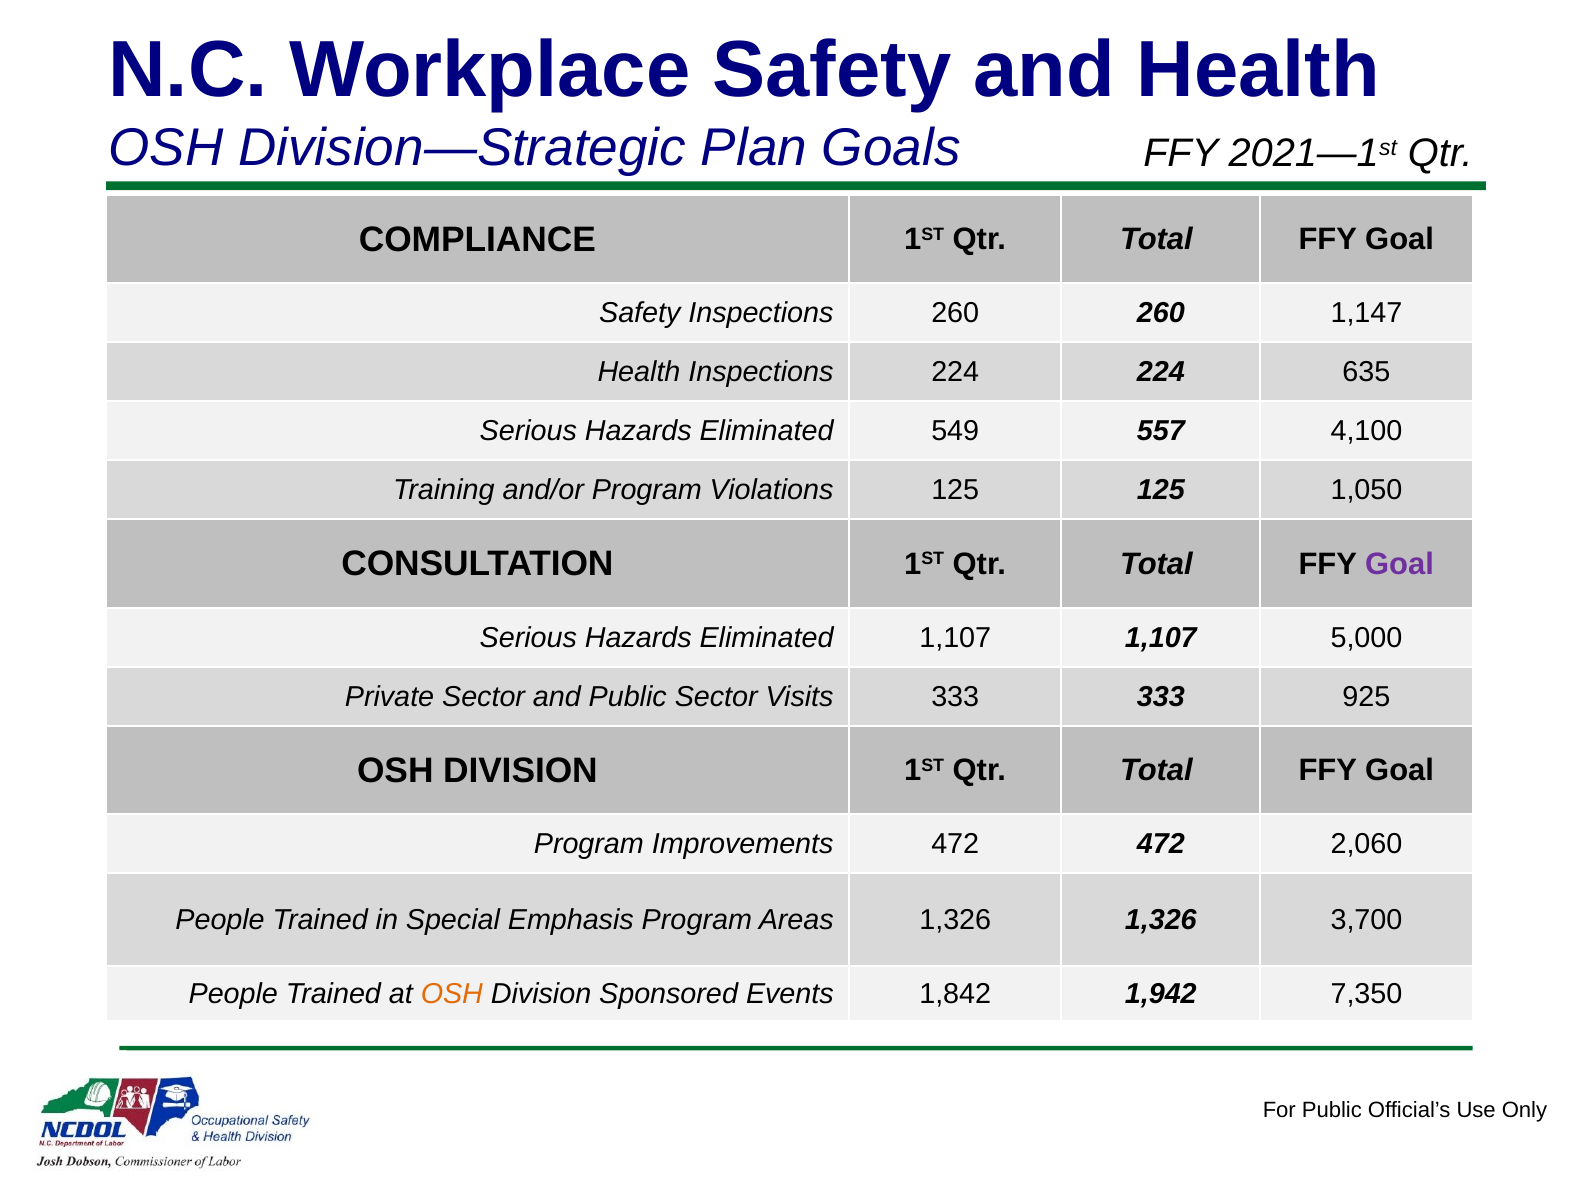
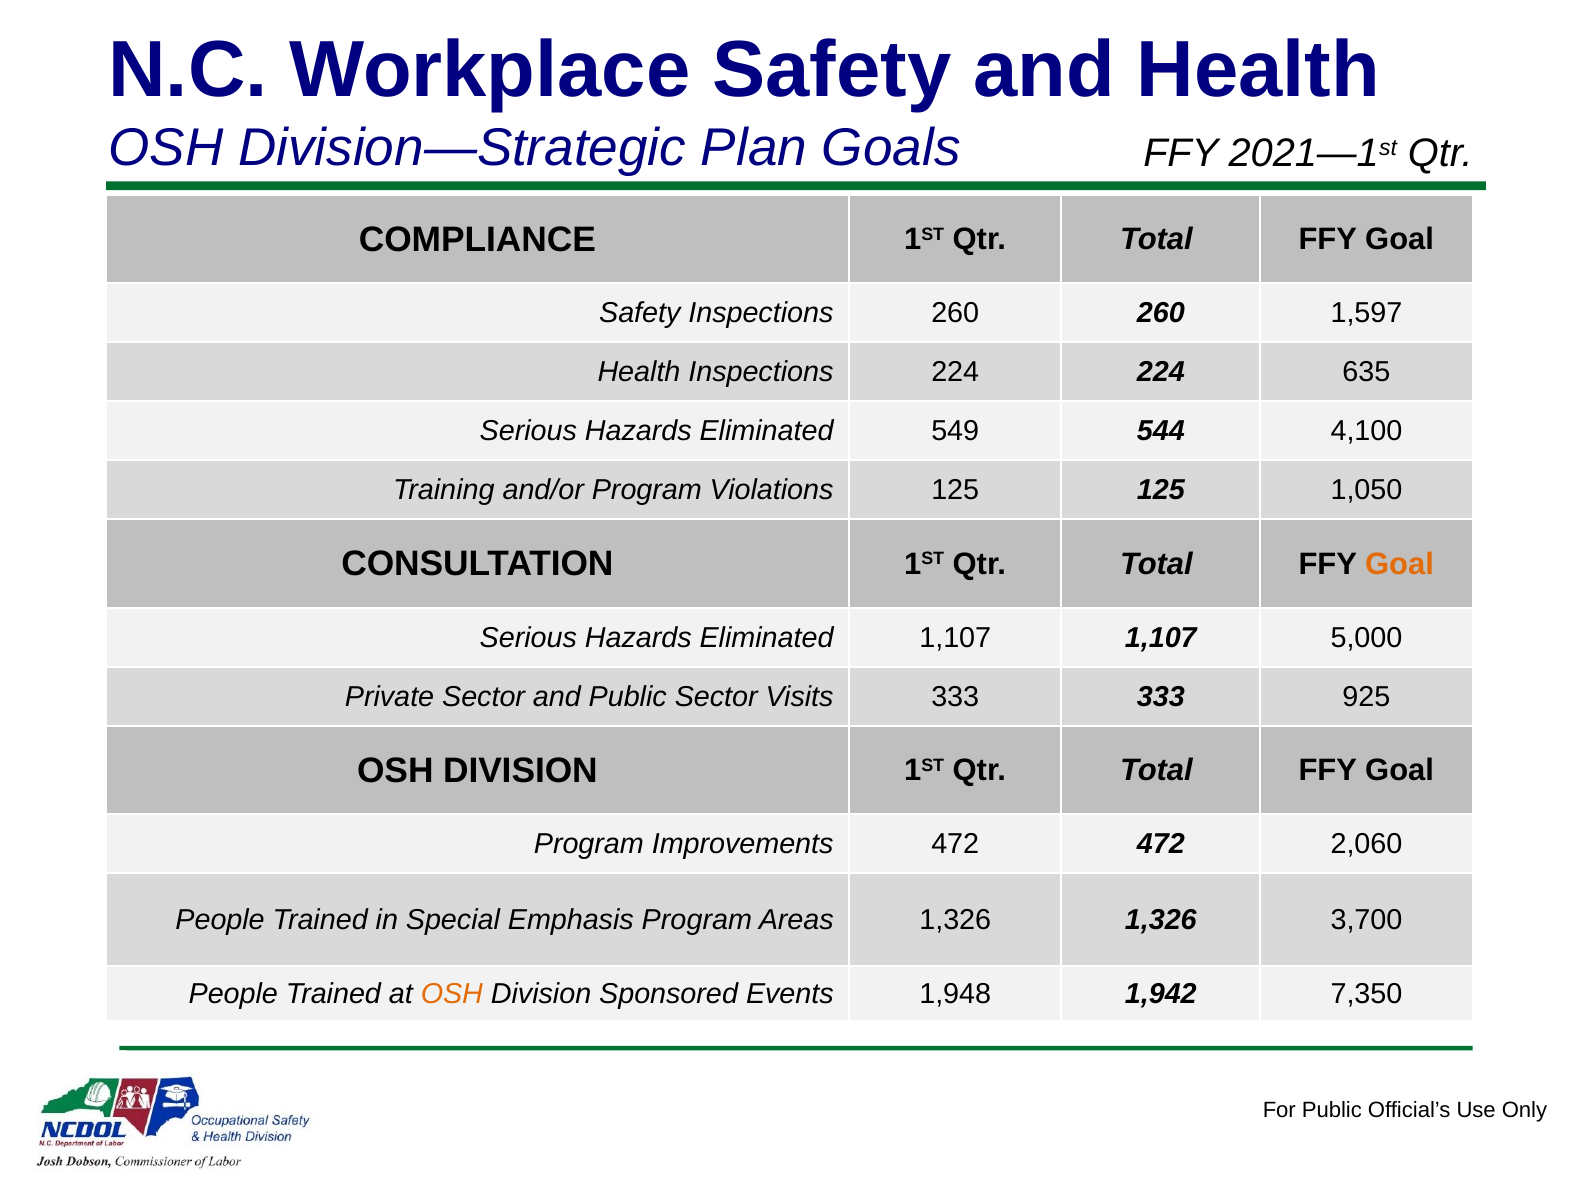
1,147: 1,147 -> 1,597 (1366, 313)
557: 557 -> 544 (1161, 431)
Goal colour: purple -> orange (1400, 564)
1,842: 1,842 -> 1,948 (955, 994)
